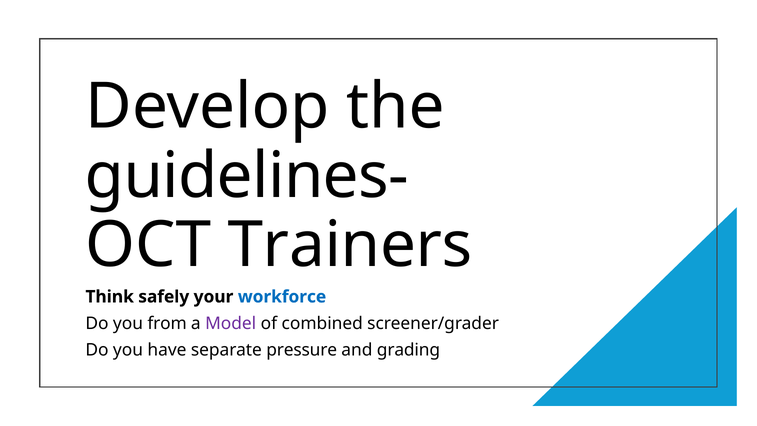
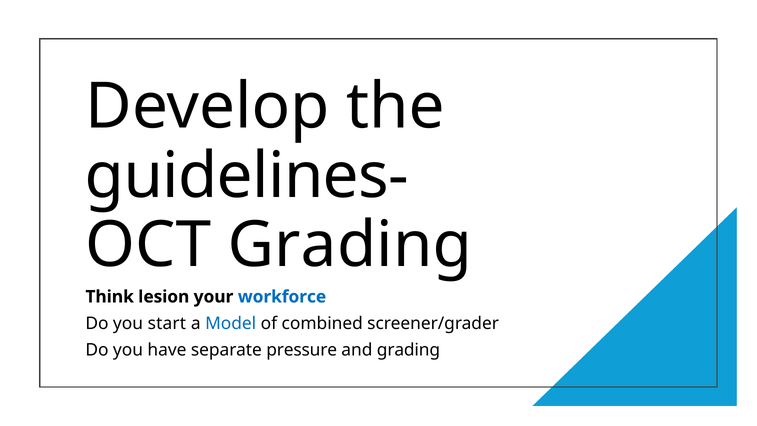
OCT Trainers: Trainers -> Grading (350, 245)
safely: safely -> lesion (164, 297)
from: from -> start (167, 323)
Model colour: purple -> blue (231, 323)
